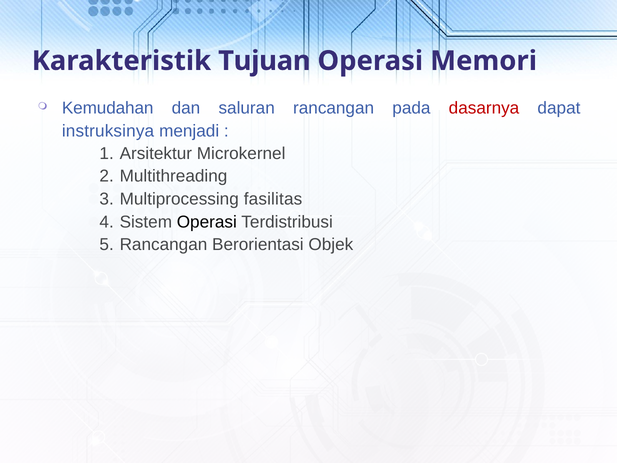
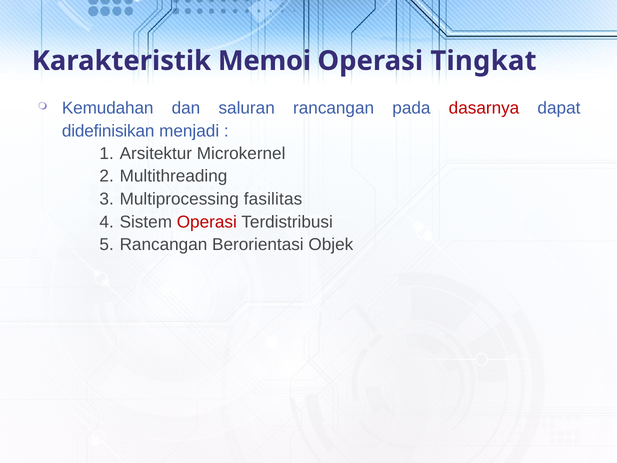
Tujuan: Tujuan -> Memoi (264, 61)
Memori: Memori -> Tingkat (483, 61)
instruksinya: instruksinya -> didefinisikan (108, 131)
Operasi colour: black -> red (207, 222)
